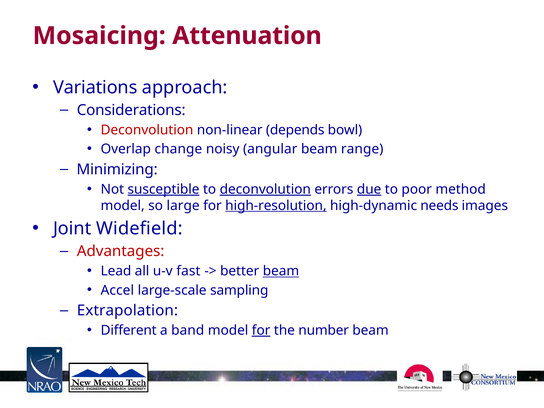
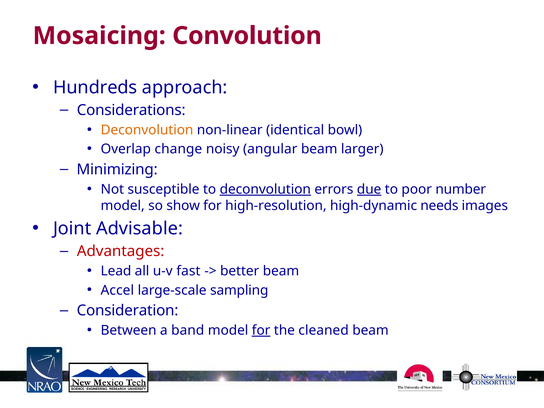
Attenuation: Attenuation -> Convolution (247, 36)
Variations: Variations -> Hundreds (95, 87)
Deconvolution colour: red -> orange (147, 130)
depends: depends -> identical (295, 130)
range: range -> larger (362, 149)
susceptible underline: present -> none (164, 189)
method: method -> number (461, 189)
large: large -> show (183, 206)
high-resolution underline: present -> none (276, 206)
Widefield: Widefield -> Advisable (140, 229)
beam underline: present -> none (281, 271)
Extrapolation: Extrapolation -> Consideration (128, 311)
Different: Different -> Between (129, 330)
number: number -> cleaned (324, 330)
